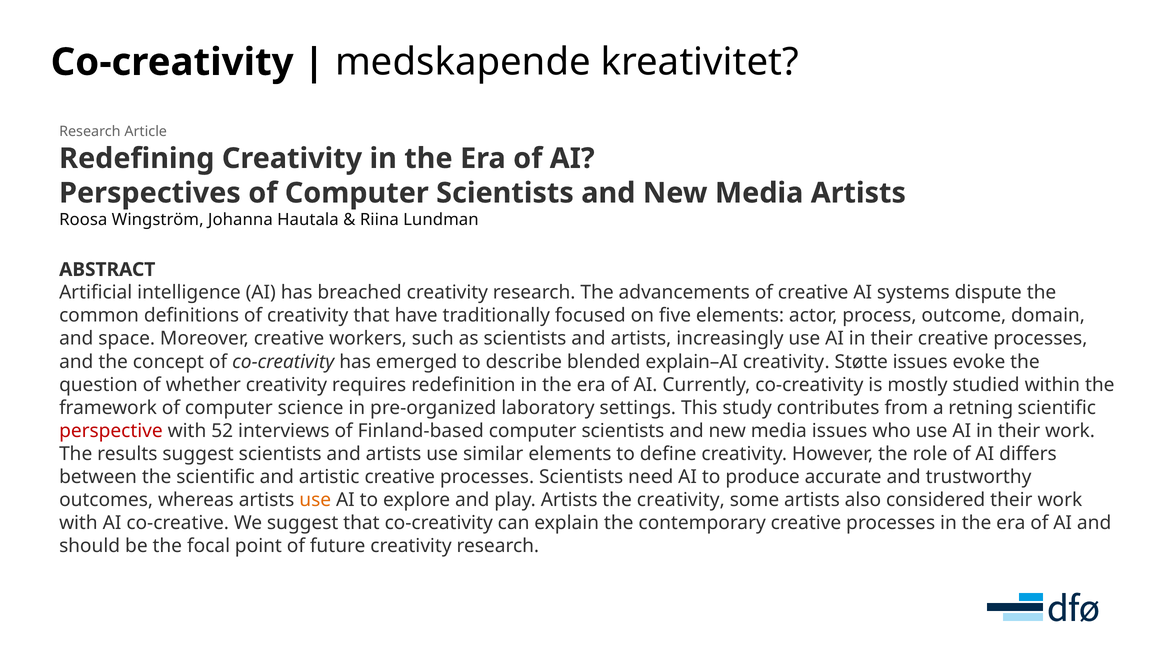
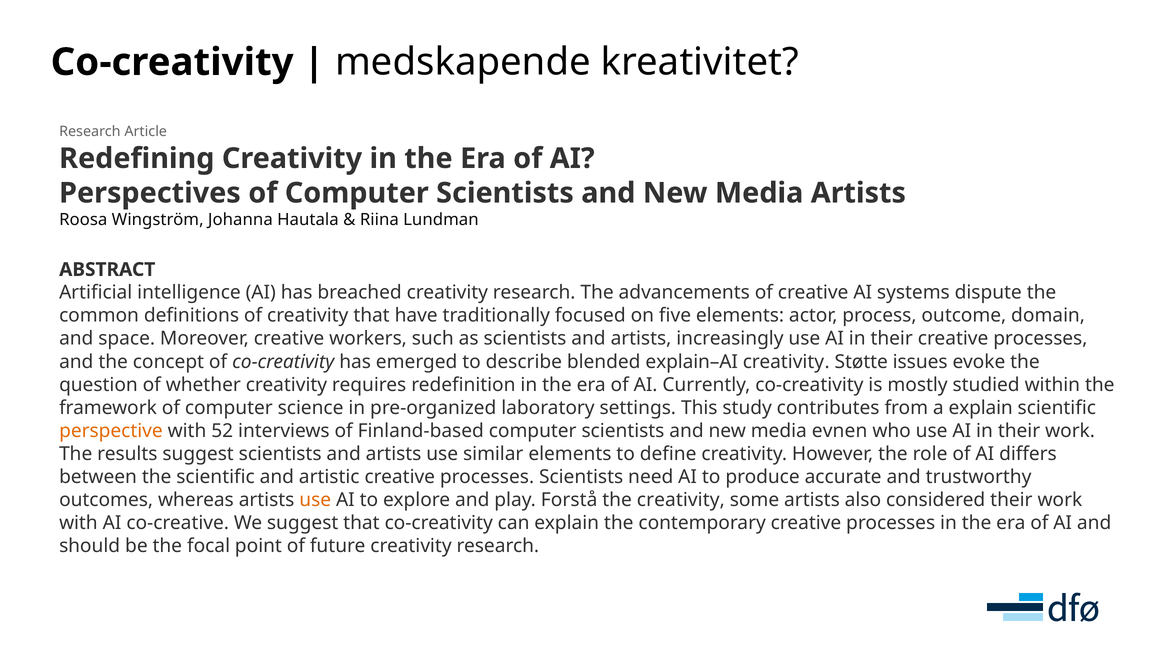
a retning: retning -> explain (981, 407)
perspective colour: red -> orange (111, 430)
media issues: issues -> evnen (840, 430)
play Artists: Artists -> Forstå (569, 499)
